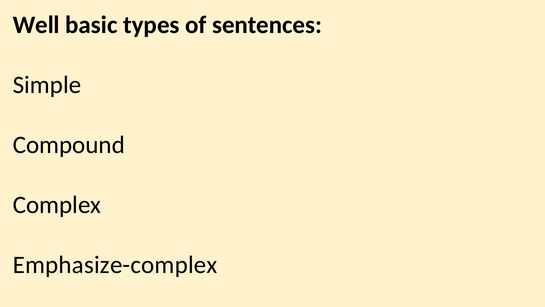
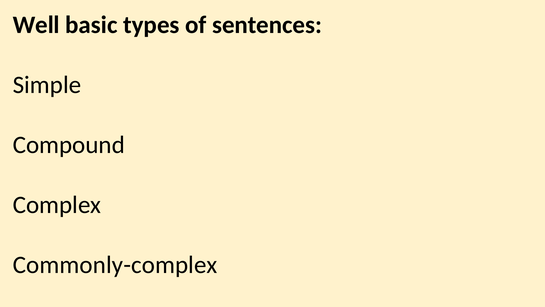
Emphasize-complex: Emphasize-complex -> Commonly-complex (115, 265)
